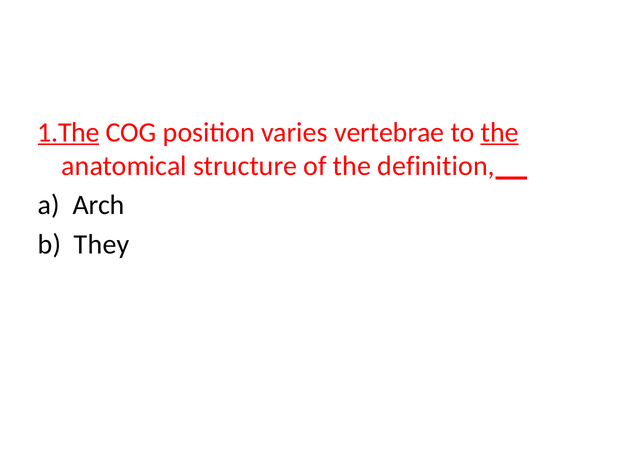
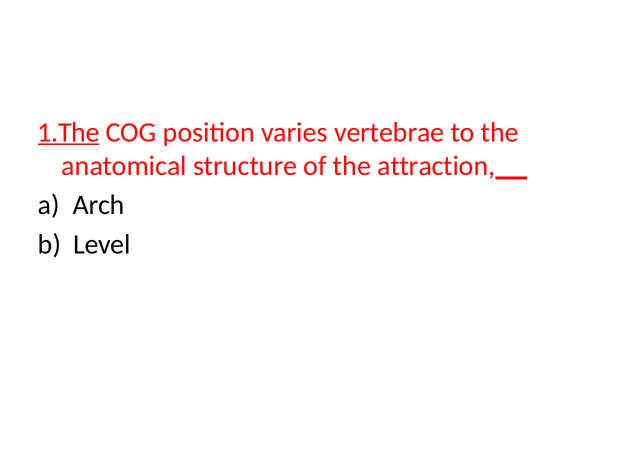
the underline: present -> none (500, 132)
definition: definition -> attraction (436, 166)
They: They -> Level (102, 244)
